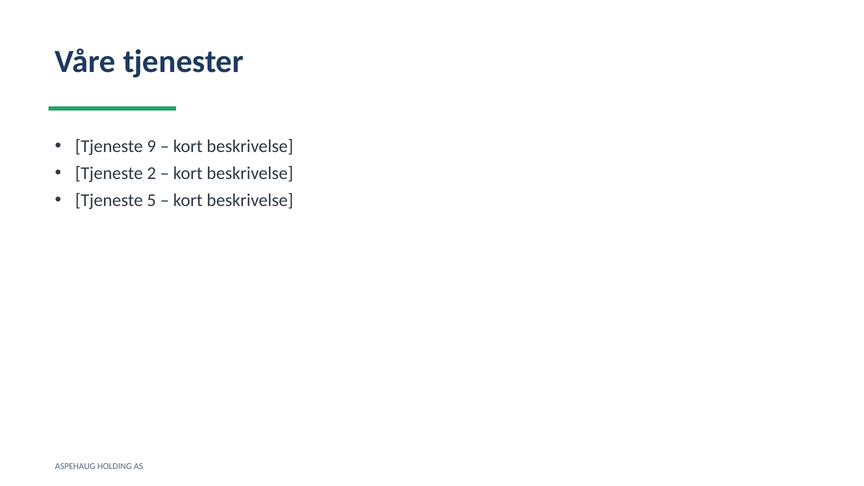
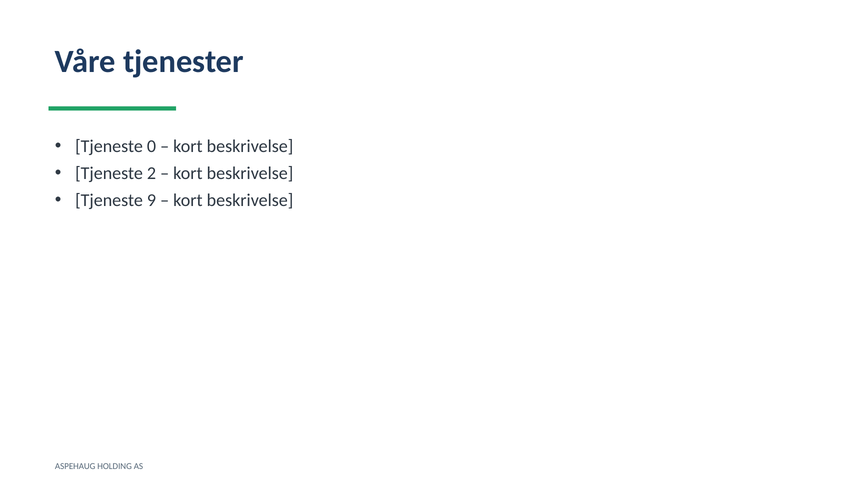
9: 9 -> 0 (151, 146)
5: 5 -> 9 (151, 200)
